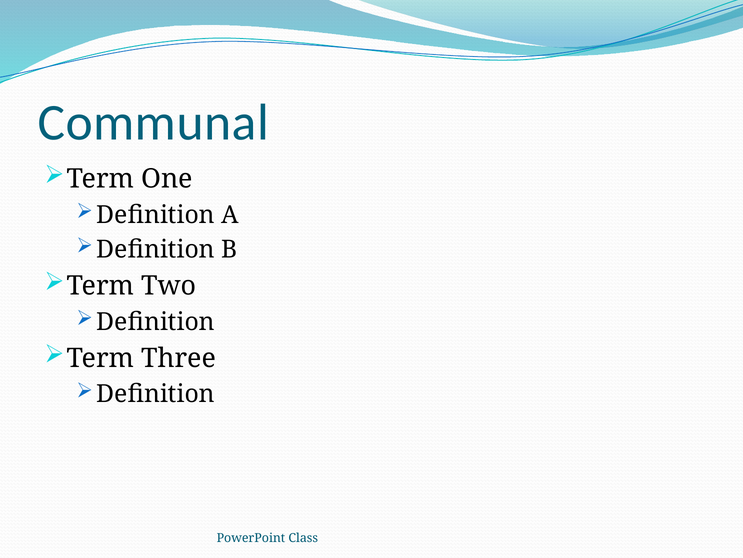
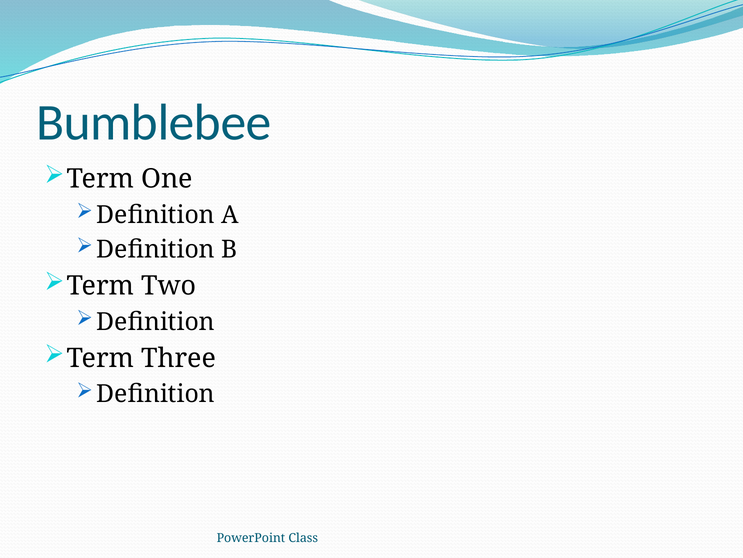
Communal: Communal -> Bumblebee (154, 123)
